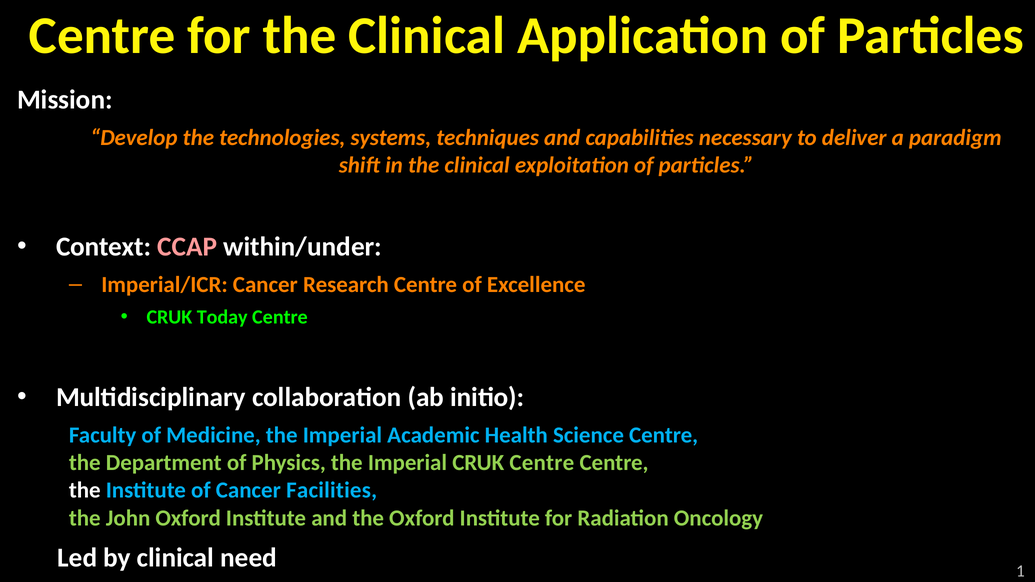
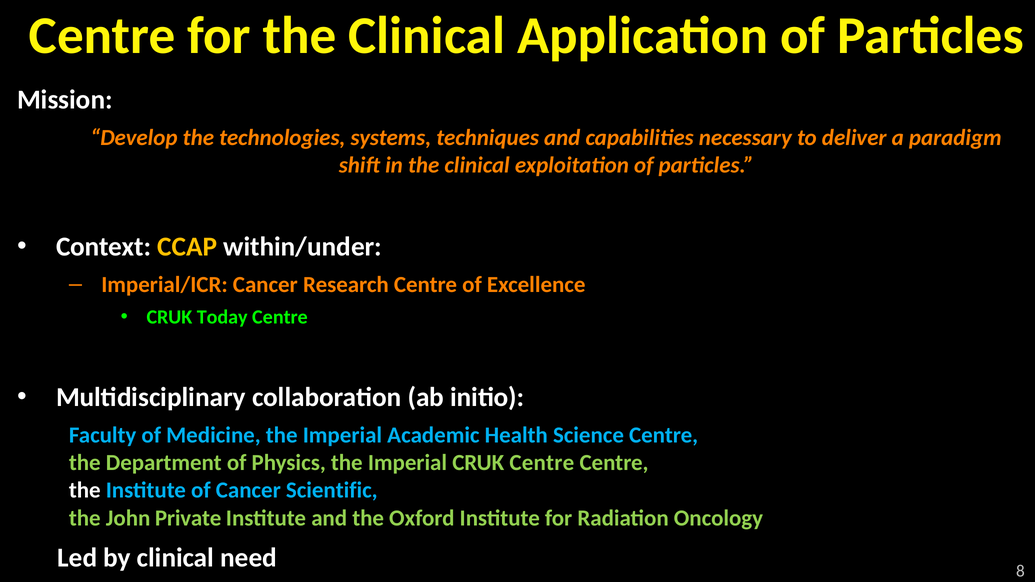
CCAP colour: pink -> yellow (187, 247)
Facilities: Facilities -> Scientific (332, 491)
John Oxford: Oxford -> Private (188, 518)
1: 1 -> 8 (1020, 571)
